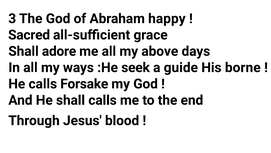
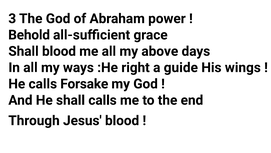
happy: happy -> power (167, 19)
Sacred: Sacred -> Behold (29, 35)
Shall adore: adore -> blood (59, 51)
seek: seek -> right (136, 67)
borne: borne -> wings (243, 67)
